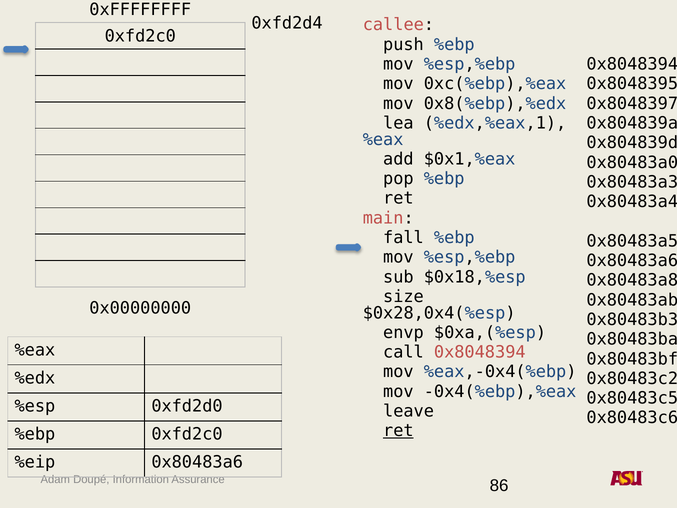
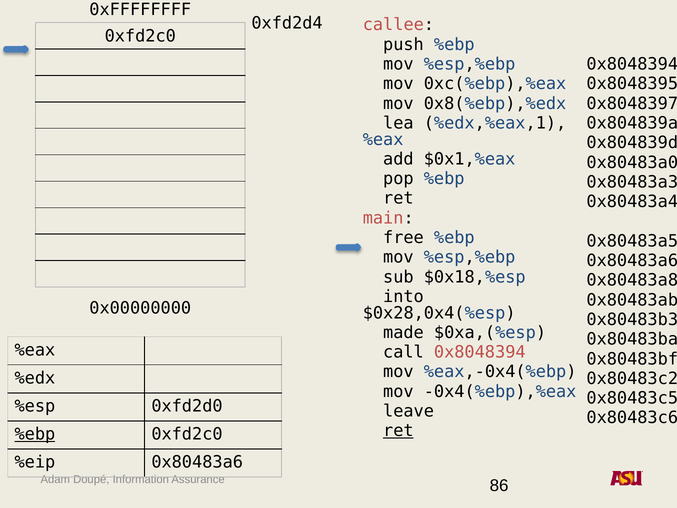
fall: fall -> free (403, 238)
size: size -> into (403, 297)
envp: envp -> made (403, 332)
%ebp underline: none -> present (35, 434)
